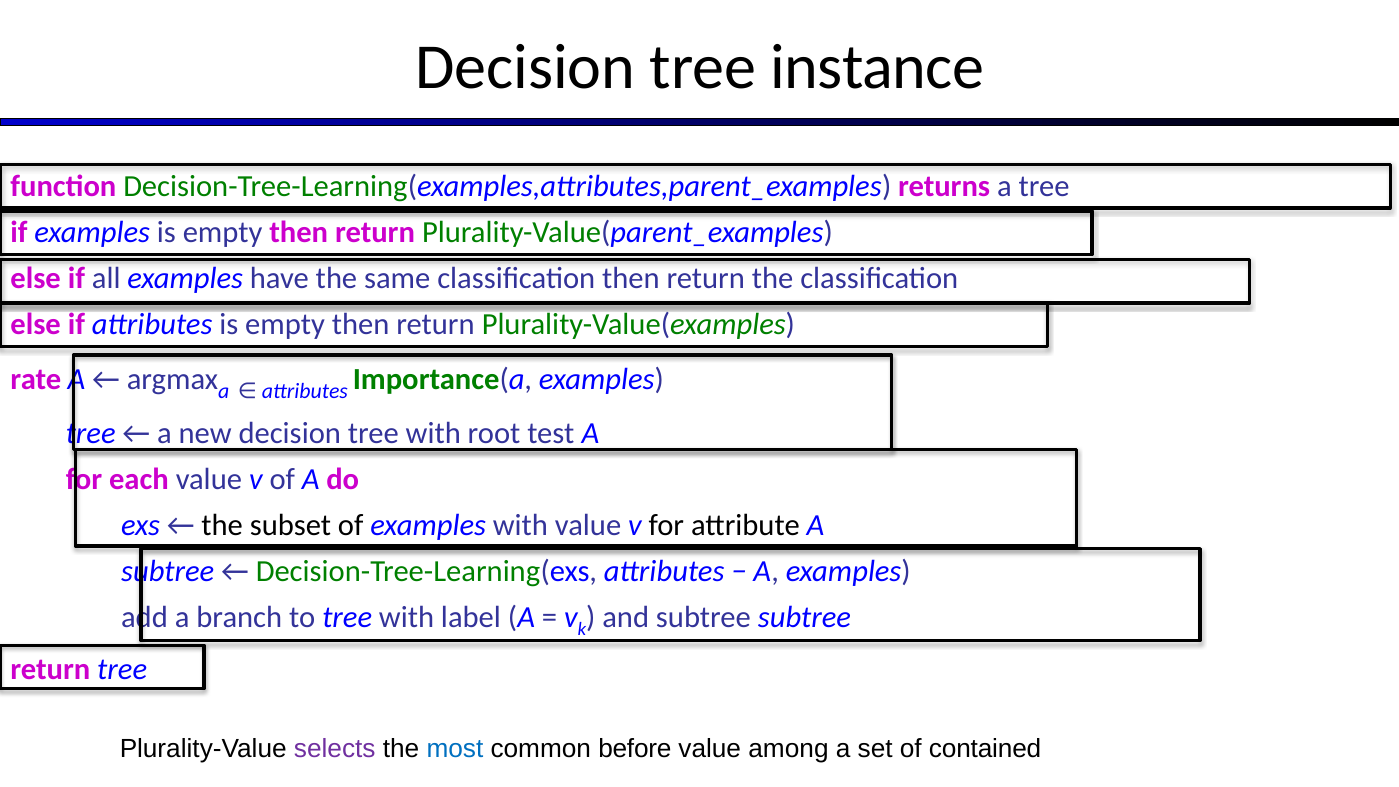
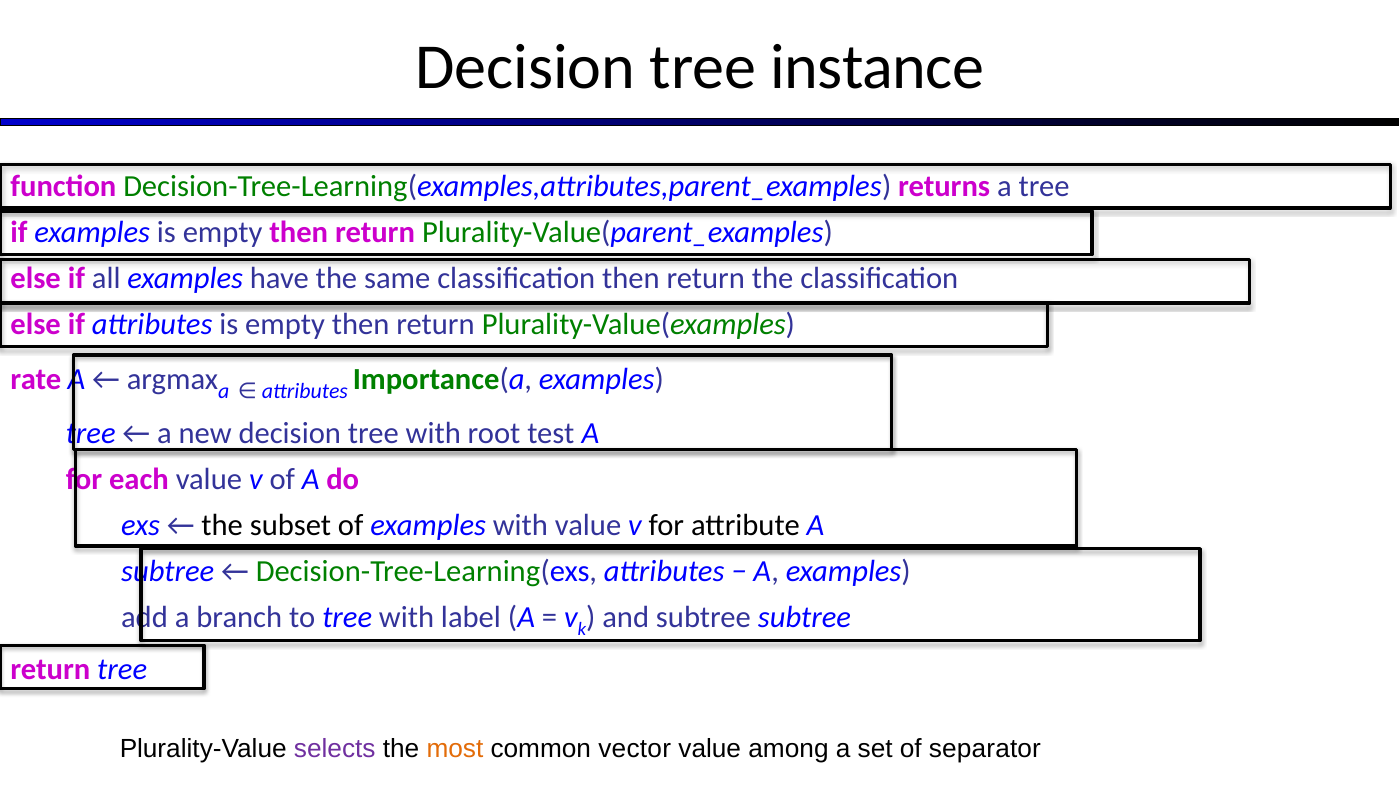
most colour: blue -> orange (455, 748)
before: before -> vector (635, 748)
contained: contained -> separator (985, 748)
